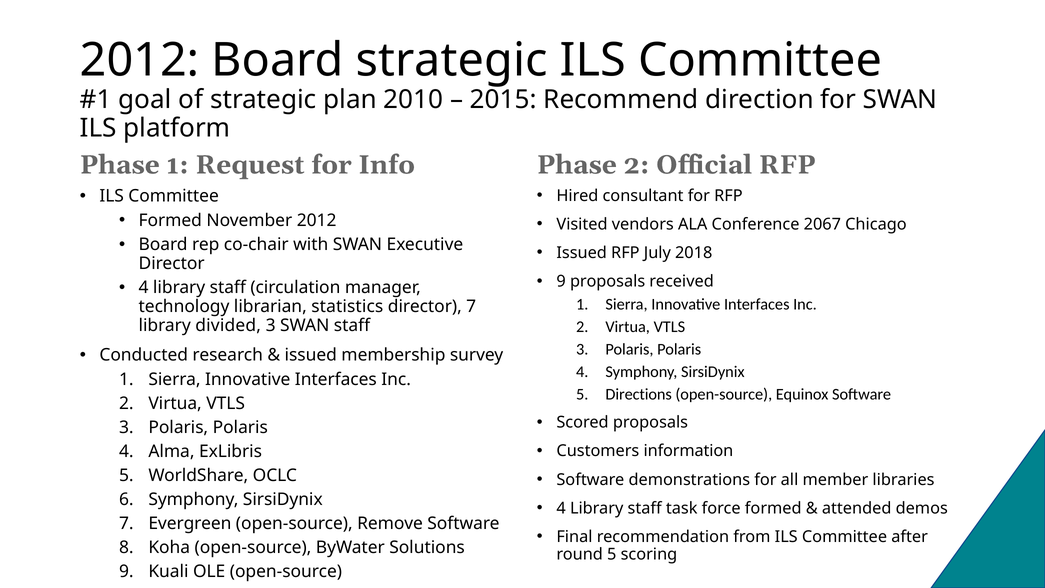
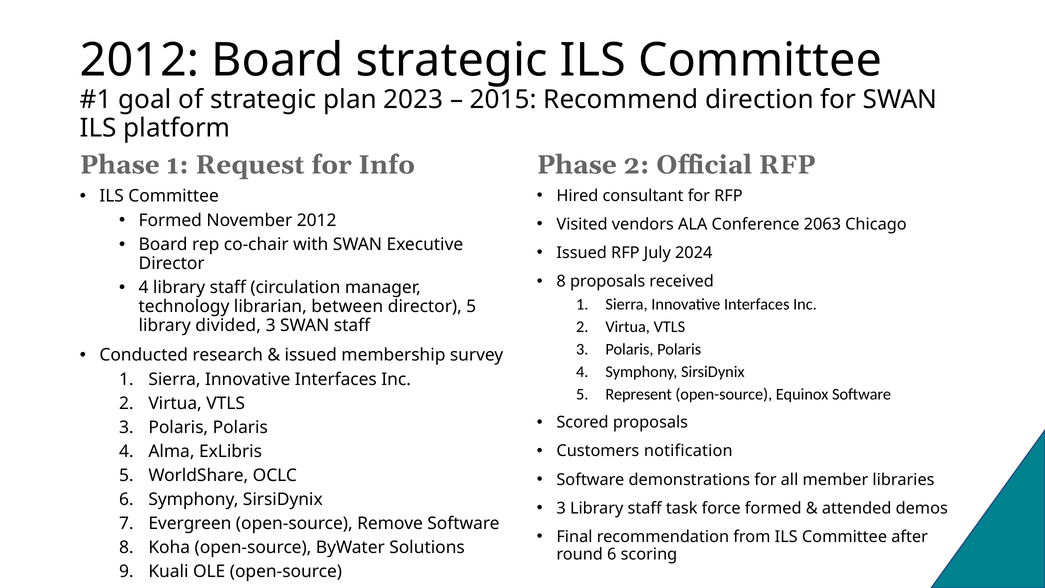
2010: 2010 -> 2023 (413, 100)
2067: 2067 -> 2063 (822, 224)
2018: 2018 -> 2024 (694, 253)
9: 9 -> 8 (561, 281)
statistics: statistics -> between (347, 306)
director 7: 7 -> 5 (471, 306)
Directions: Directions -> Represent (639, 394)
information: information -> notification (688, 451)
4: 4 -> 3 (561, 508)
round 5: 5 -> 6 (612, 554)
